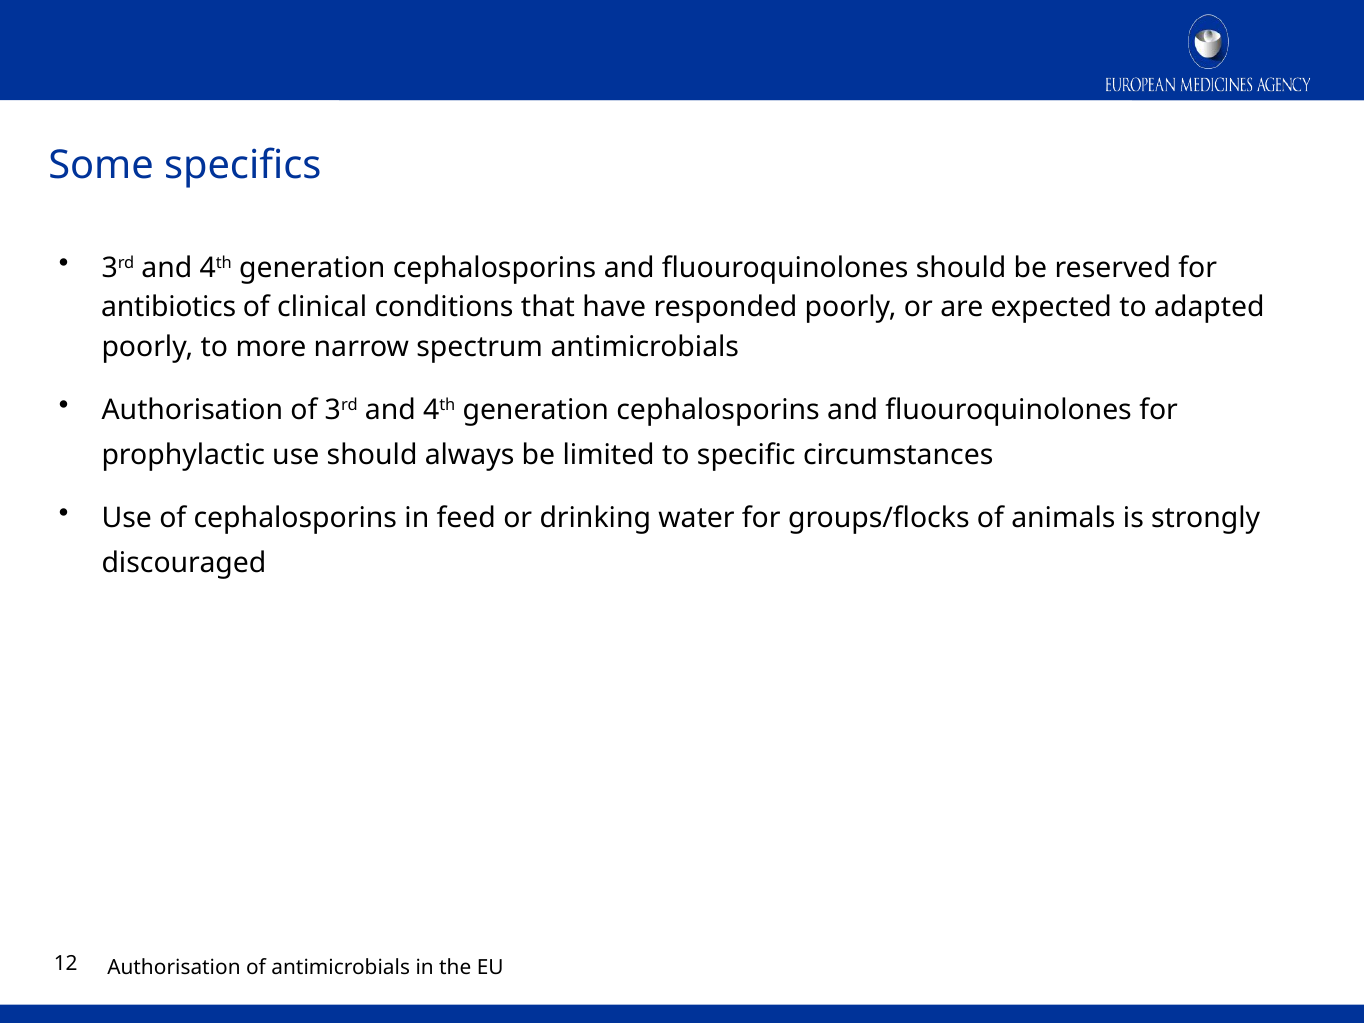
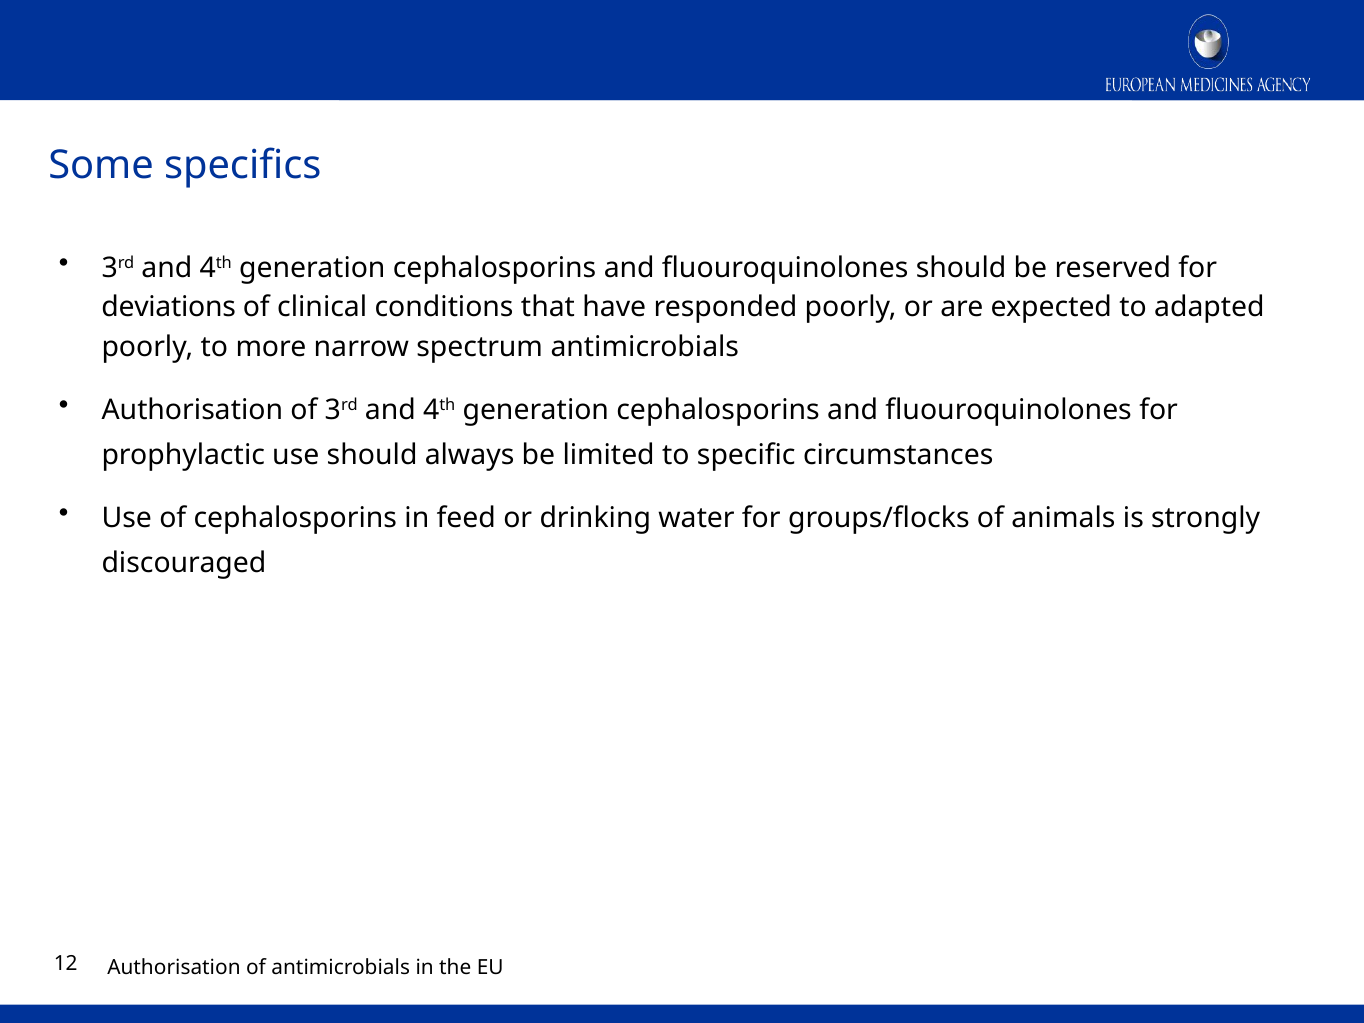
antibiotics: antibiotics -> deviations (169, 307)
